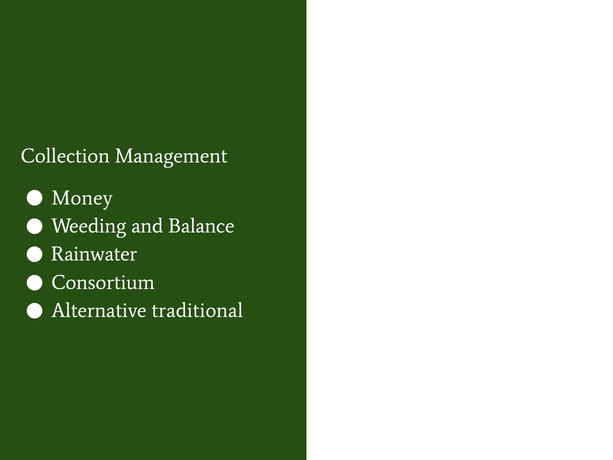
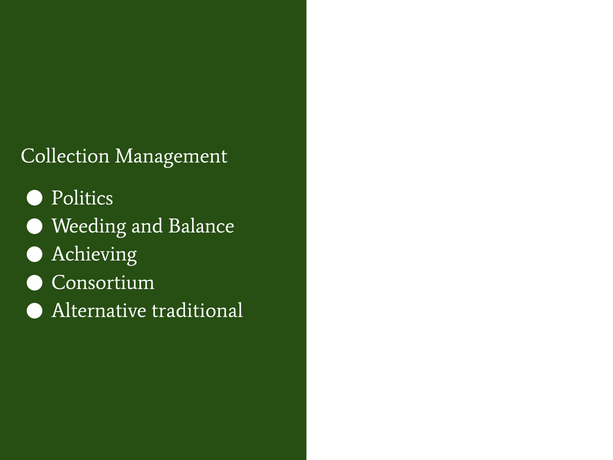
Money: Money -> Politics (82, 198)
Rainwater: Rainwater -> Achieving (94, 254)
